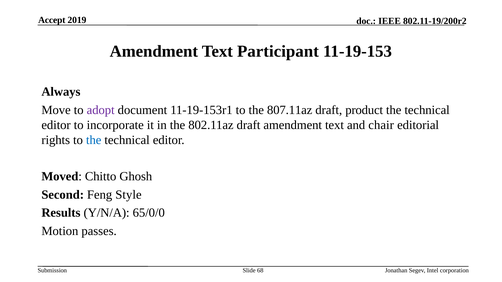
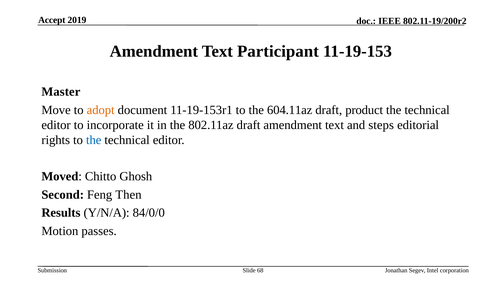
Always: Always -> Master (61, 92)
adopt colour: purple -> orange (101, 110)
807.11az: 807.11az -> 604.11az (290, 110)
chair: chair -> steps (381, 125)
Style: Style -> Then (128, 195)
65/0/0: 65/0/0 -> 84/0/0 (149, 213)
